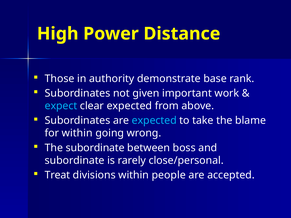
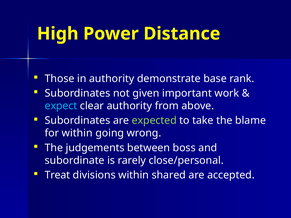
clear expected: expected -> authority (129, 106)
expected colour: light blue -> light green (154, 121)
The subordinate: subordinate -> judgements (95, 148)
people: people -> shared (169, 175)
